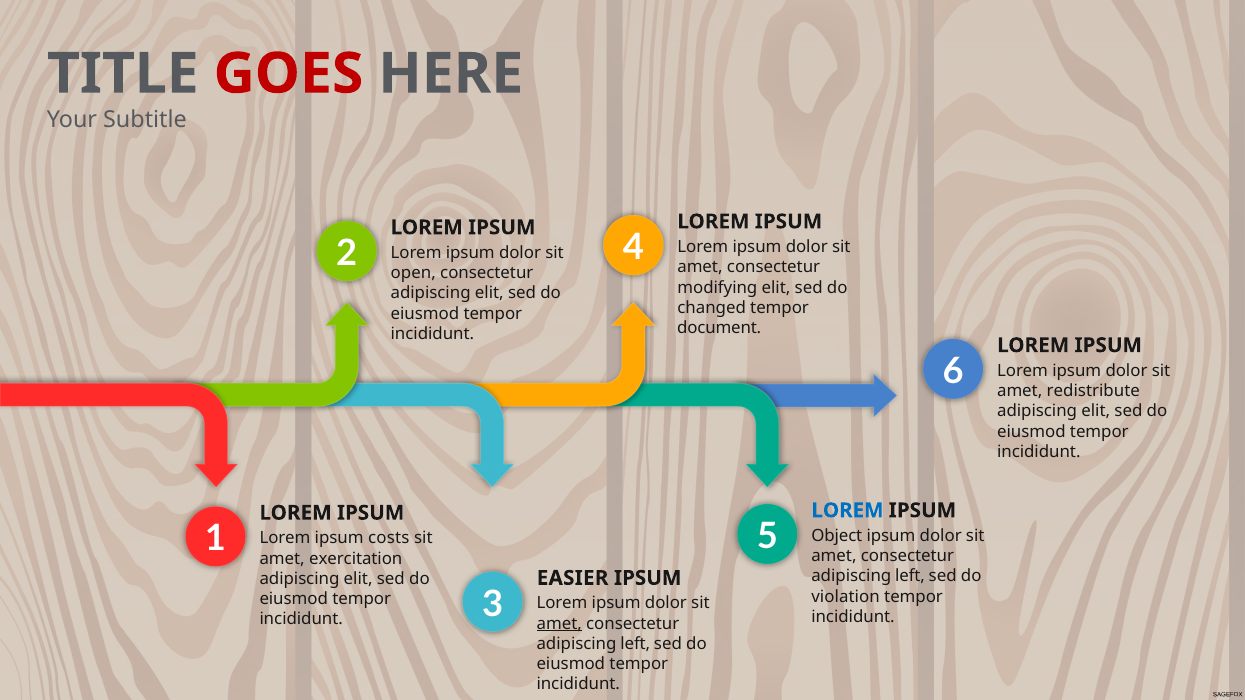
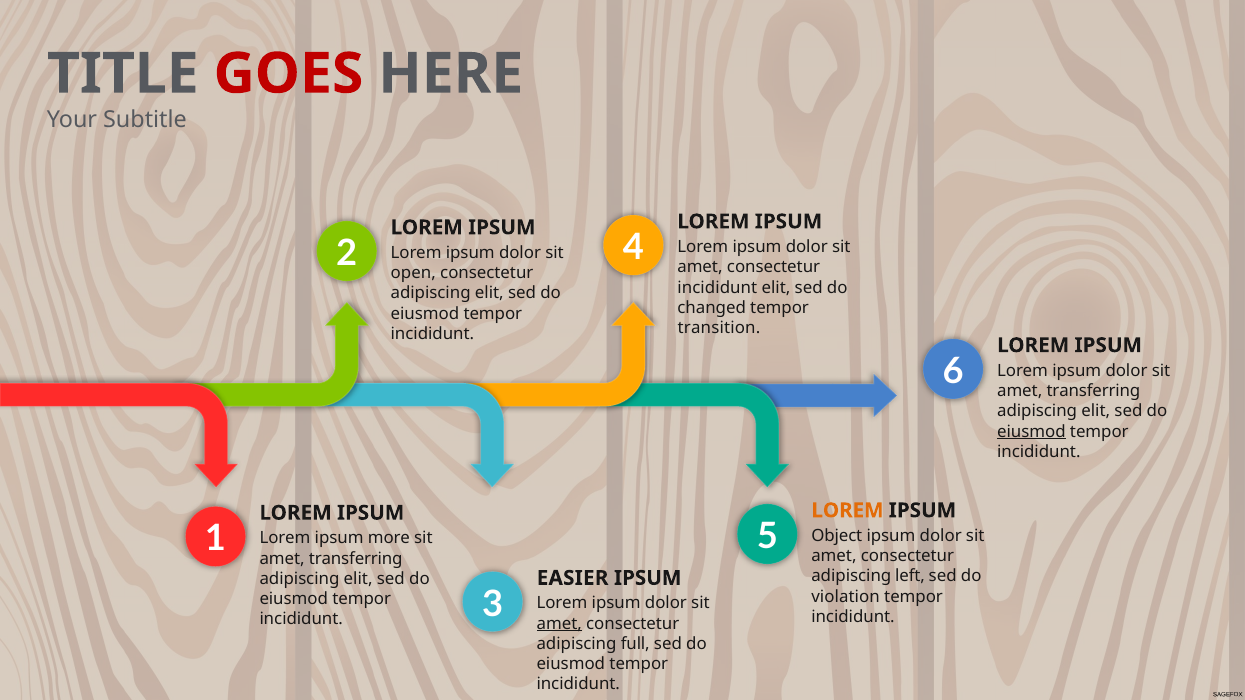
modifying: modifying -> incididunt (717, 288)
document: document -> transition (719, 328)
redistribute: redistribute -> transferring (1093, 391)
eiusmod underline: none -> present (1031, 432)
LOREM colour: blue -> orange (847, 511)
costs: costs -> more (389, 539)
exercitation: exercitation -> transferring (356, 559)
left: left -> full (635, 644)
